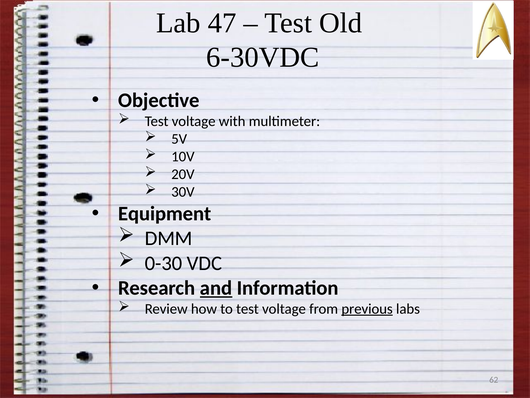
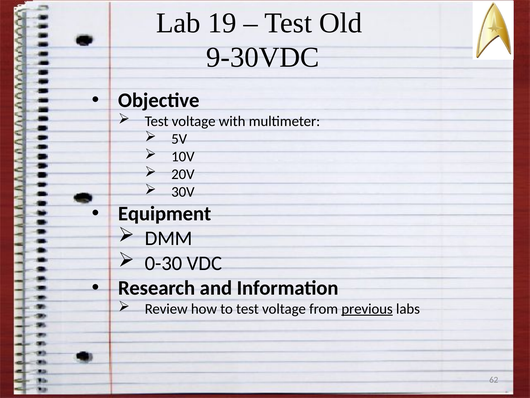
47: 47 -> 19 (222, 23)
6-30VDC: 6-30VDC -> 9-30VDC (263, 57)
and underline: present -> none (216, 288)
